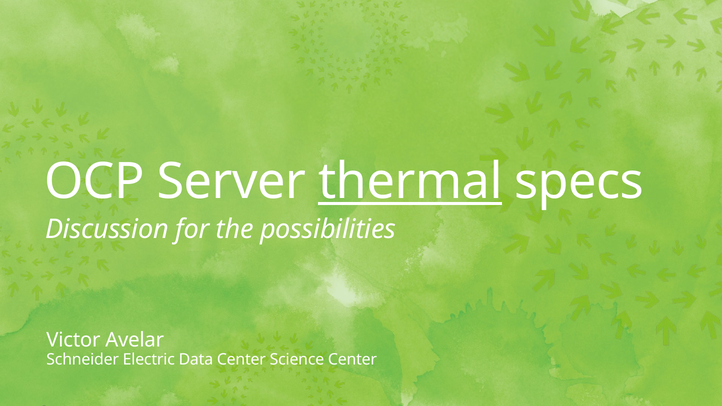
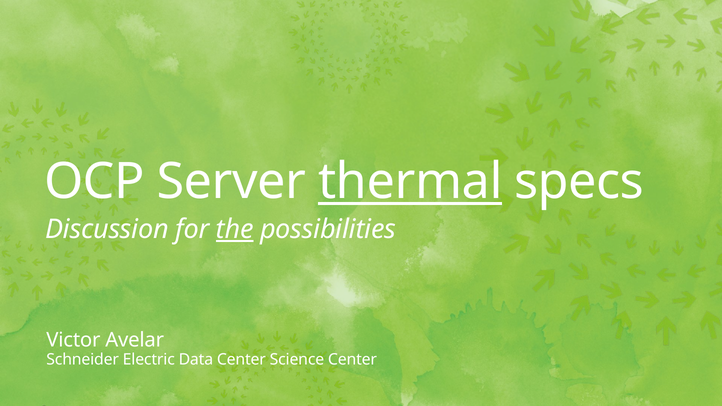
the underline: none -> present (235, 229)
